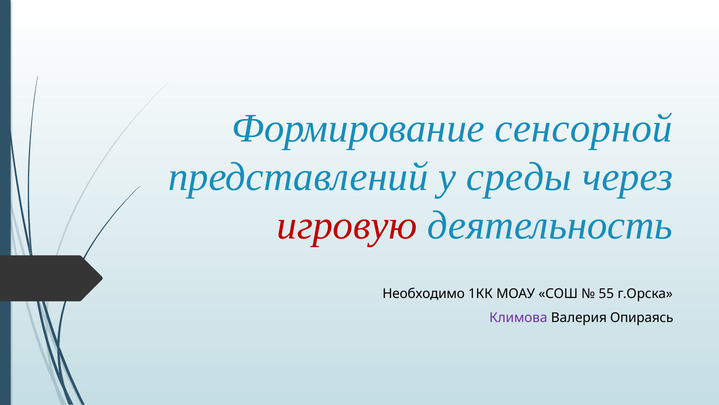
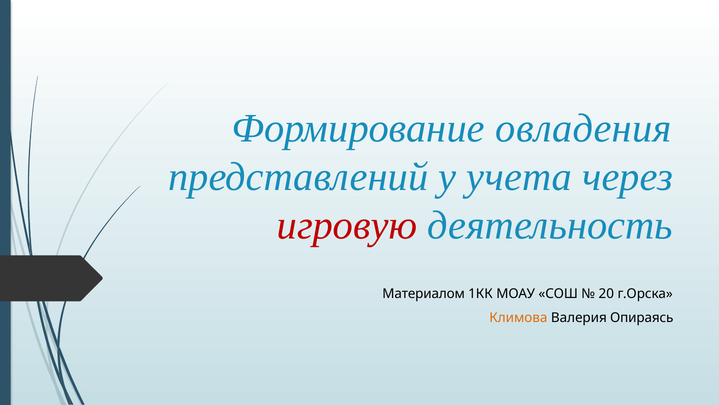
сенсорной: сенсорной -> овладения (584, 128)
среды: среды -> учета (519, 177)
Необходимо: Необходимо -> Материалом (424, 293)
55: 55 -> 20 (606, 293)
Климова colour: purple -> orange (518, 317)
